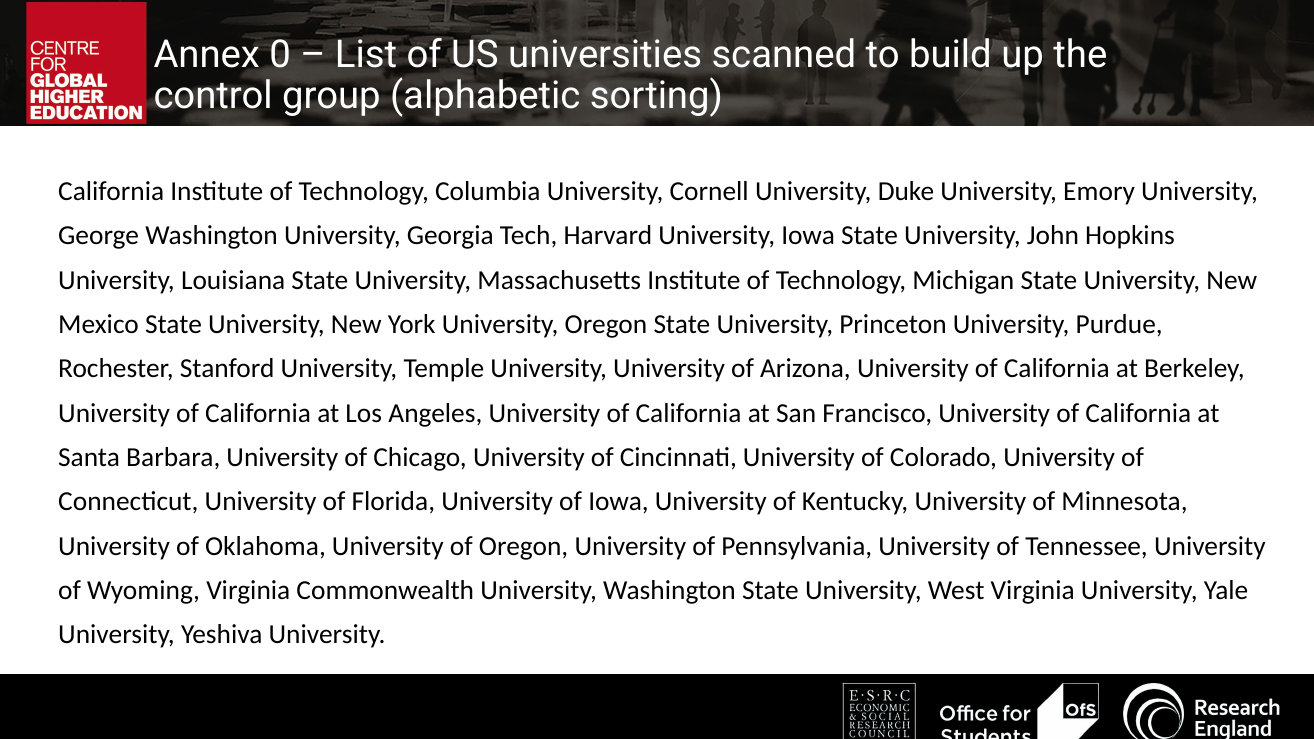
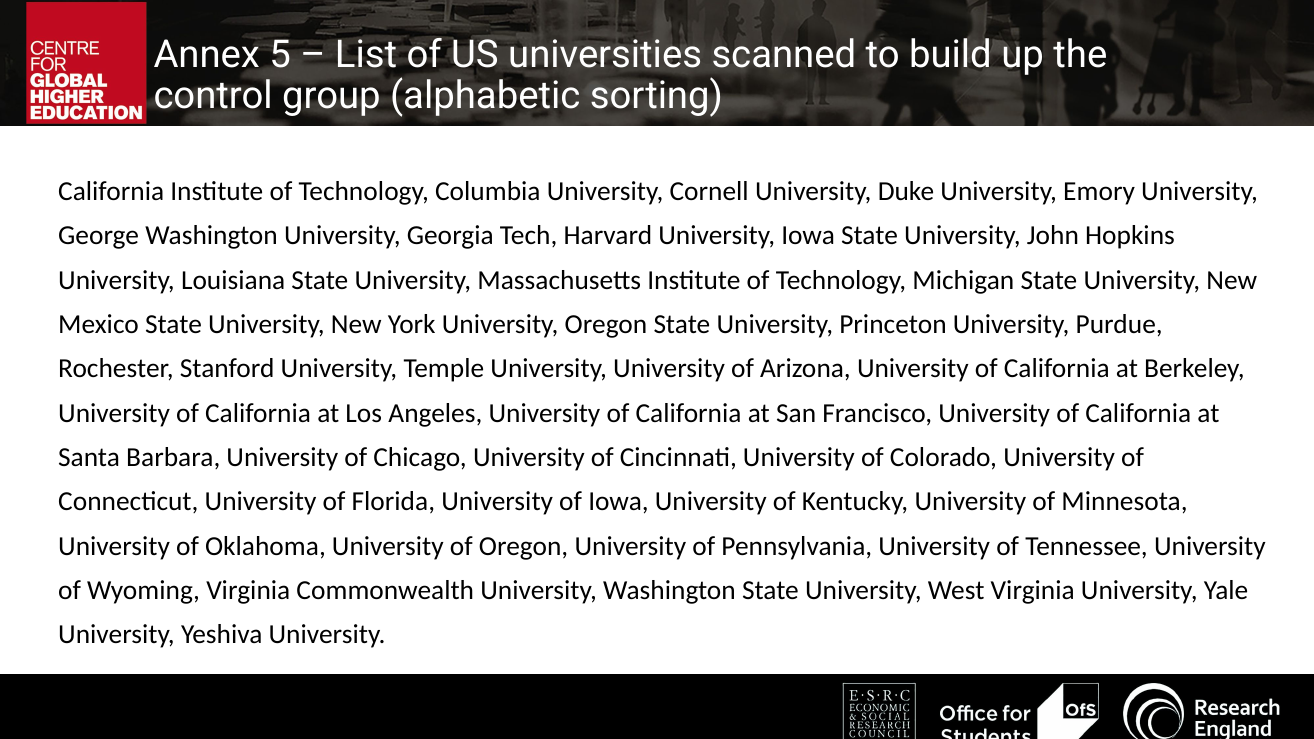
0: 0 -> 5 (280, 55)
